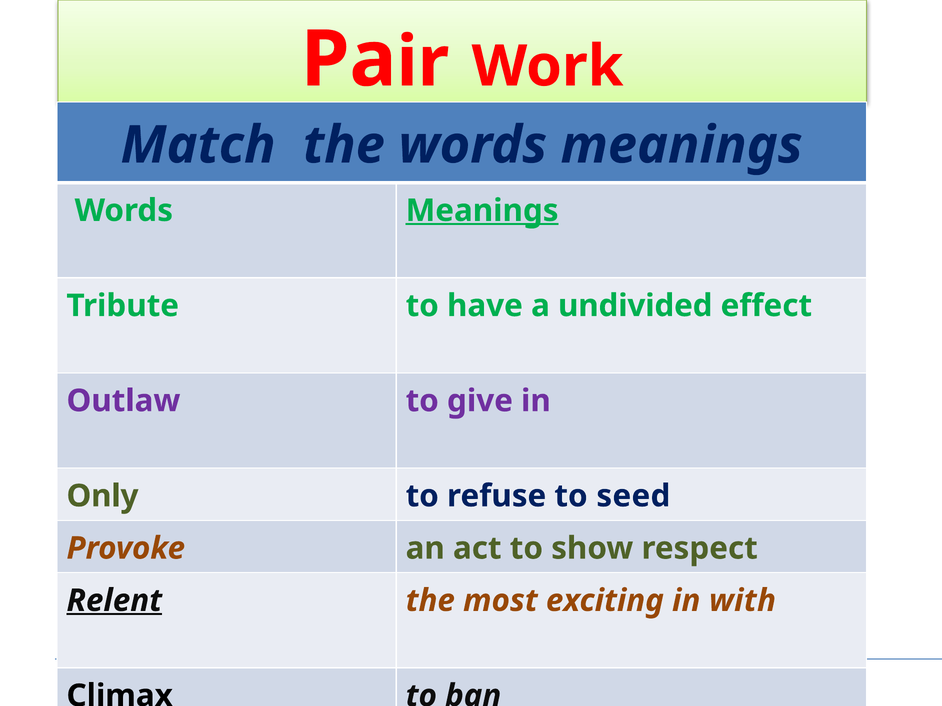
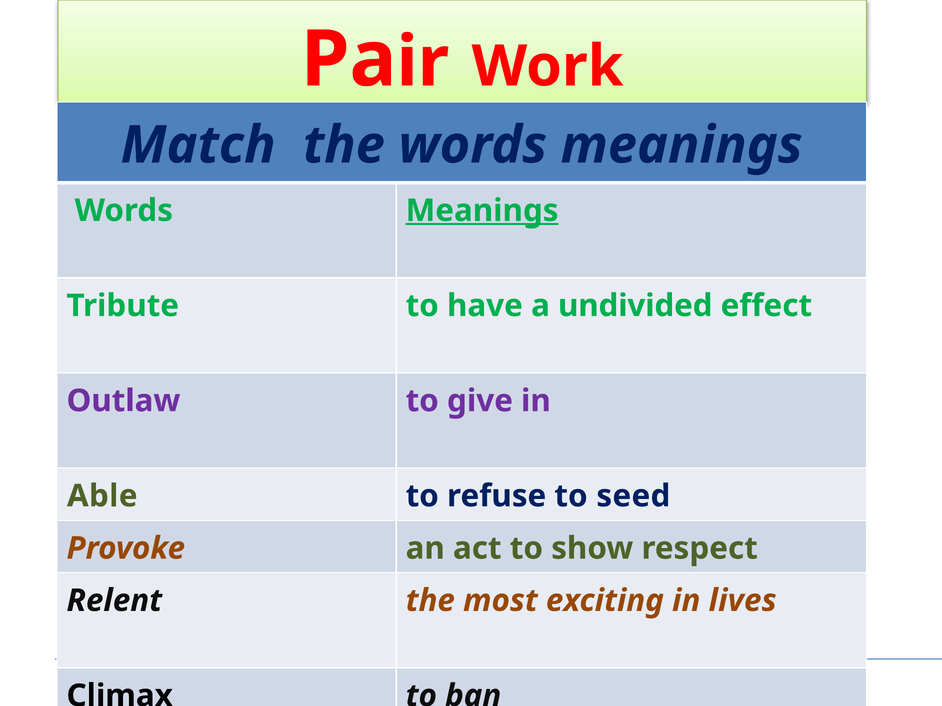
Only: Only -> Able (102, 496)
Relent underline: present -> none (114, 601)
with: with -> lives (743, 601)
